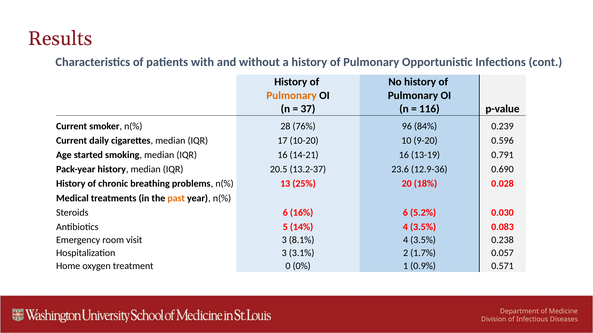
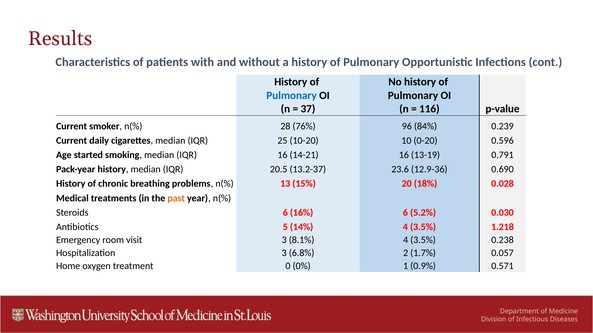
Pulmonary colour: orange -> blue (292, 96)
17: 17 -> 25 (282, 141)
9-20: 9-20 -> 0-20 (426, 141)
25%: 25% -> 15% (304, 184)
0.083: 0.083 -> 1.218 (502, 227)
3.1%: 3.1% -> 6.8% (302, 253)
